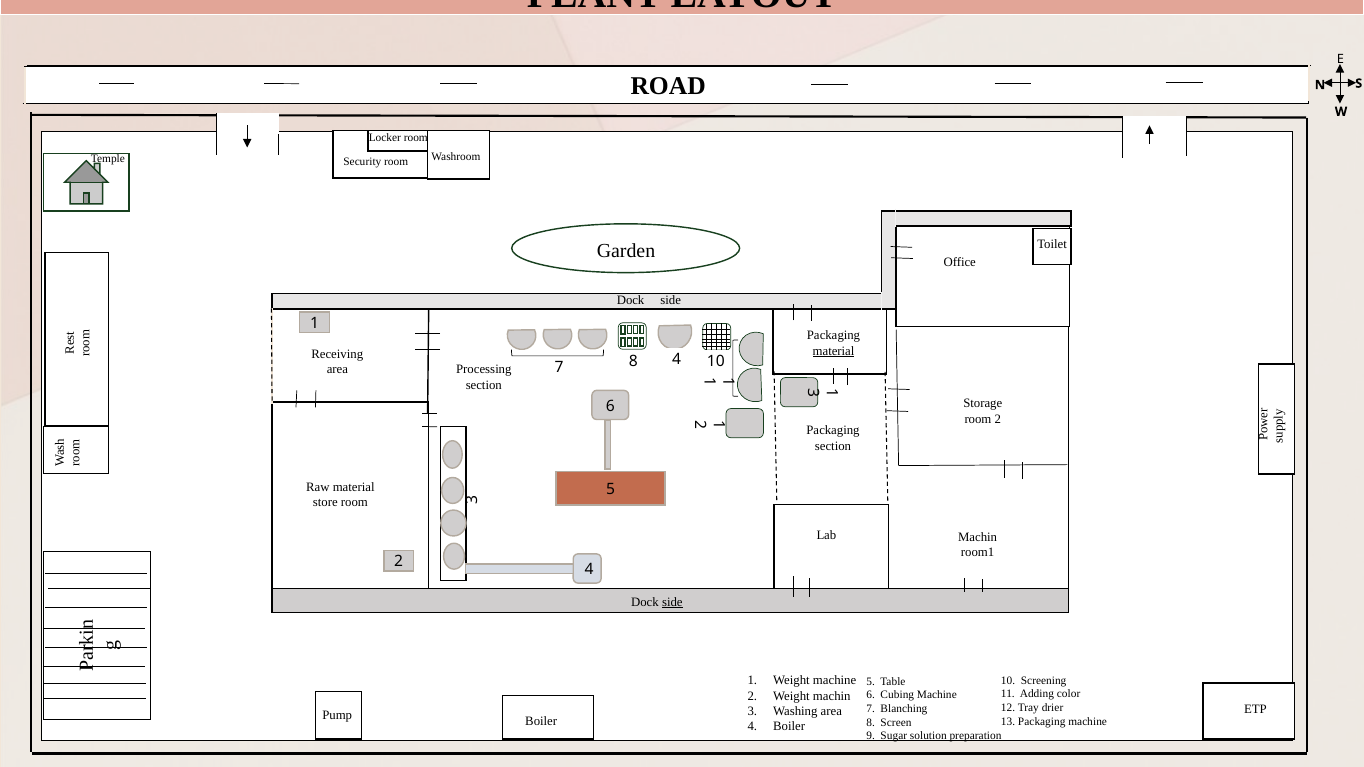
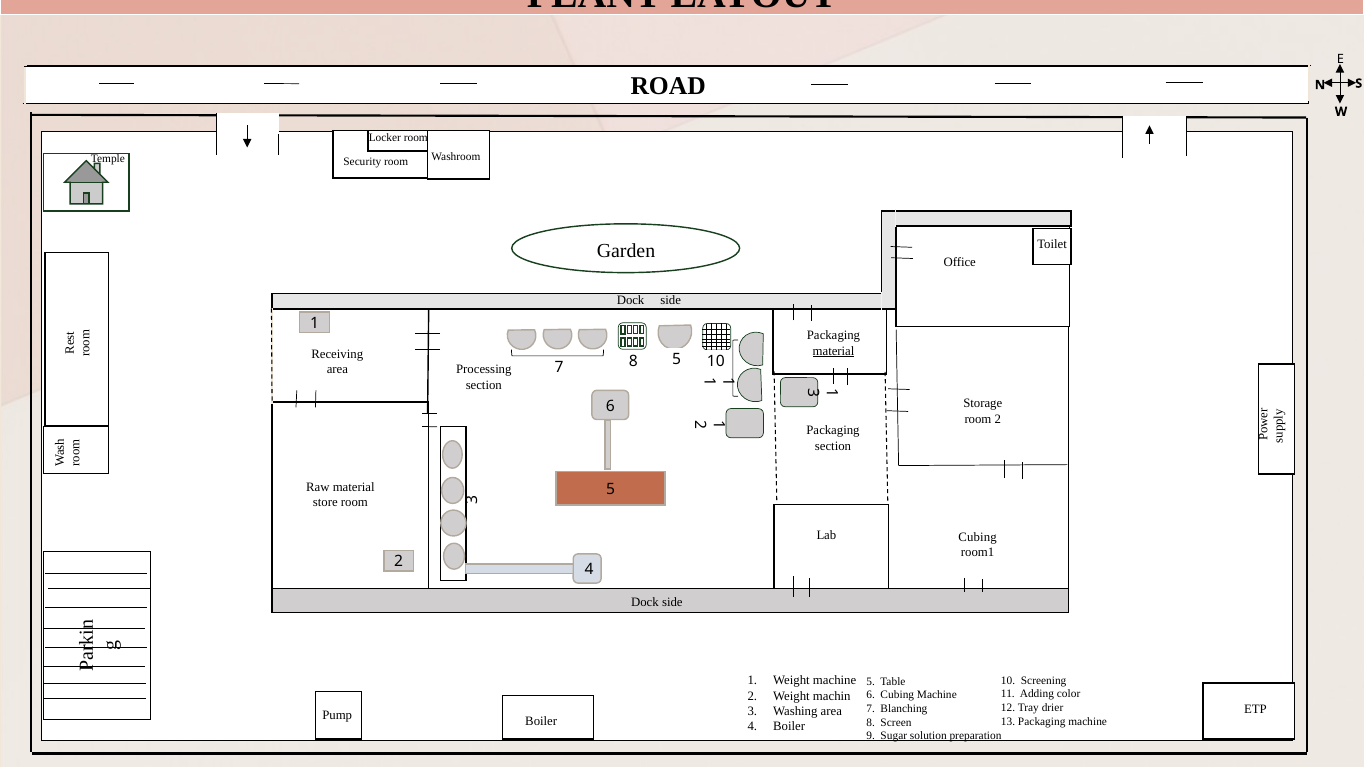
8 4: 4 -> 5 (677, 360)
Machin: Machin -> Cubing (978, 537)
side underline: present -> none (672, 602)
